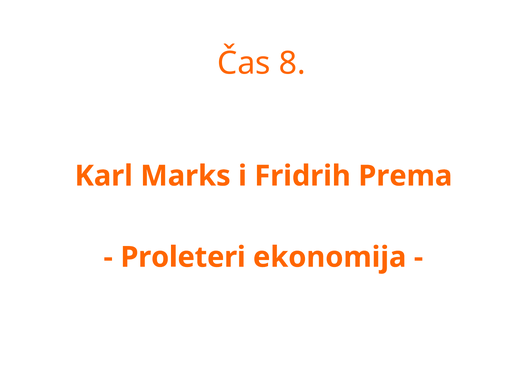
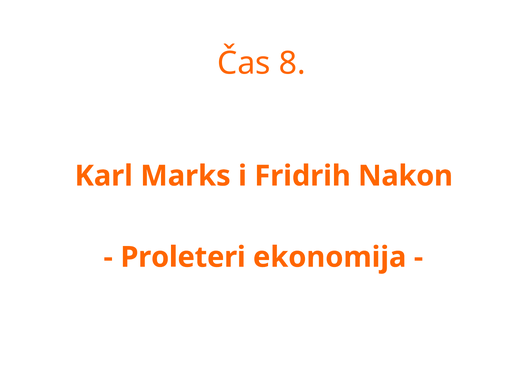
Prema: Prema -> Nakon (405, 176)
